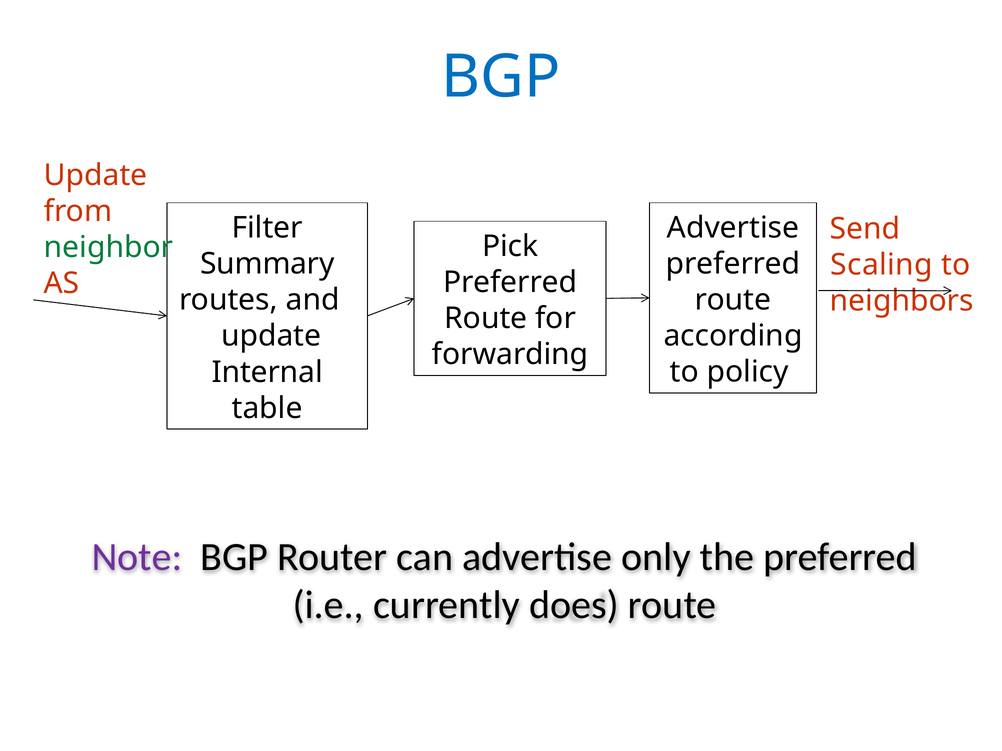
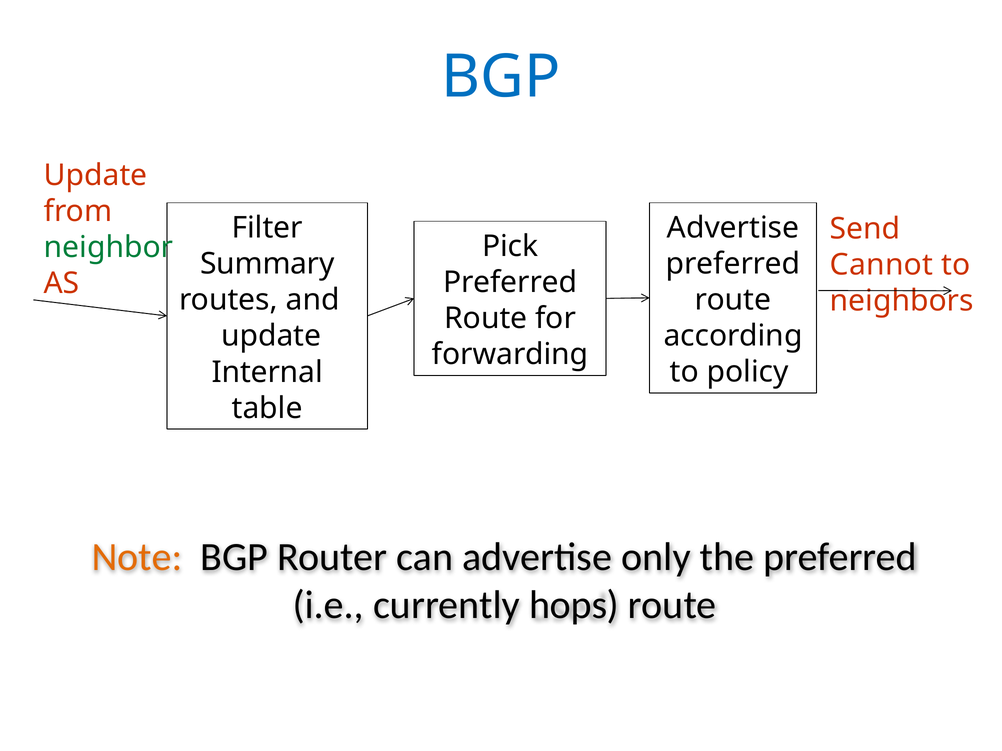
Scaling: Scaling -> Cannot (882, 265)
Note colour: purple -> orange (137, 557)
does: does -> hops (574, 605)
